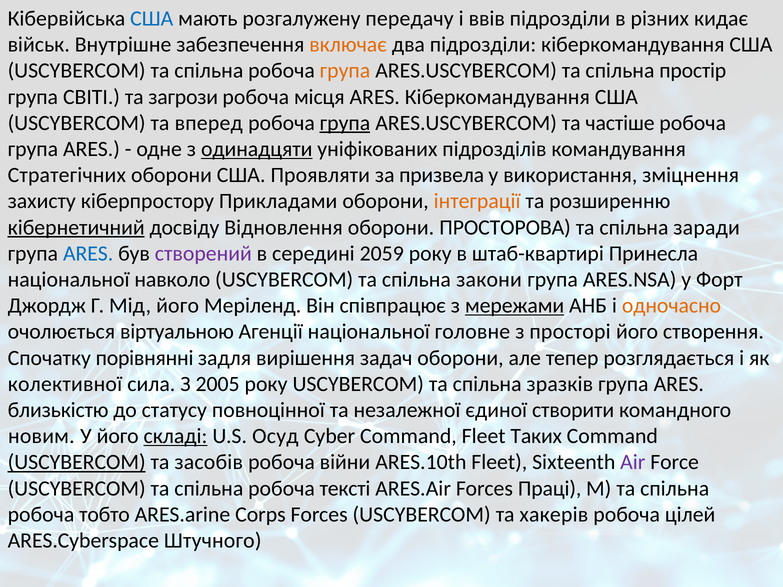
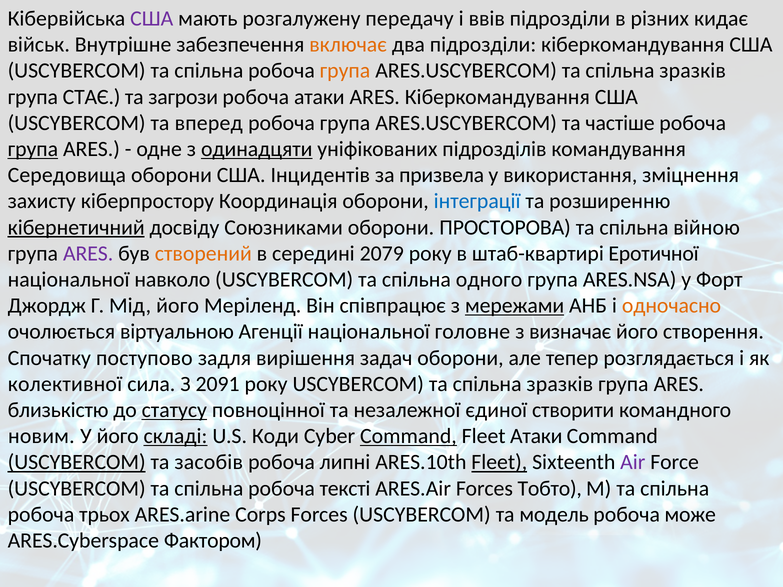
США colour: blue -> purple (152, 19)
ARES.USCYBERCOM та спільна простір: простір -> зразків (693, 71)
СВІТІ: СВІТІ -> СТАЄ (92, 97)
робоча місця: місця -> атаки (319, 97)
група underline: present -> none (345, 123)
група underline: none -> present (33, 149)
Стратегічних: Стратегічних -> Середовища (67, 175)
Проявляти: Проявляти -> Інцидентів (320, 175)
Прикладами: Прикладами -> Координація (278, 201)
інтеграції colour: orange -> blue (477, 201)
Відновлення: Відновлення -> Союзниками (284, 227)
заради: заради -> війною (707, 227)
ARES colour: blue -> purple (88, 254)
створений colour: purple -> orange (203, 254)
2059: 2059 -> 2079 (382, 254)
Принесла: Принесла -> Еротичної (654, 254)
закони: закони -> одного (489, 280)
просторі: просторі -> визначає (570, 332)
порівнянні: порівнянні -> поступово (144, 358)
2005: 2005 -> 2091 (218, 384)
статусу underline: none -> present (174, 410)
Осуд: Осуд -> Коди (275, 436)
Command underline: none -> present (408, 436)
Fleet Таких: Таких -> Атаки (536, 436)
війни: війни -> липні (345, 462)
Fleet underline: none -> present (499, 462)
Праці: Праці -> Тобто (550, 489)
тобто: тобто -> трьох (104, 515)
хакерів: хакерів -> модель (554, 515)
цілей: цілей -> може (690, 515)
Штучного: Штучного -> Фактором (213, 541)
